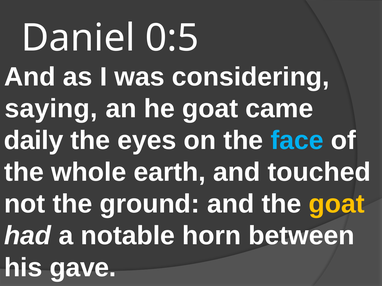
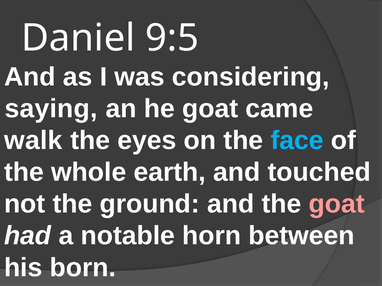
0:5: 0:5 -> 9:5 (172, 38)
daily: daily -> walk (33, 141)
goat colour: yellow -> pink (337, 204)
gave: gave -> born (83, 268)
